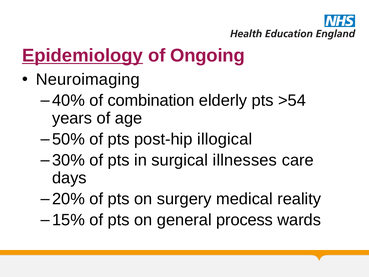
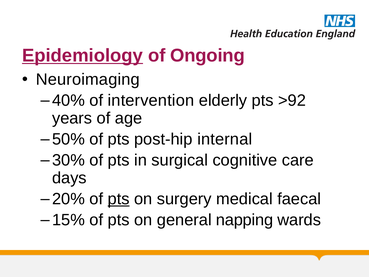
combination: combination -> intervention (151, 100)
>54: >54 -> >92 (292, 100)
illogical: illogical -> internal (225, 139)
illnesses: illnesses -> cognitive (245, 160)
pts underline: none -> present (119, 199)
reality: reality -> faecal (299, 199)
process: process -> napping (245, 220)
